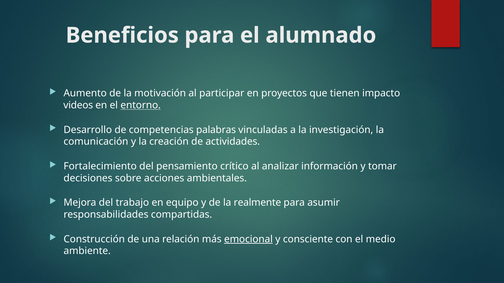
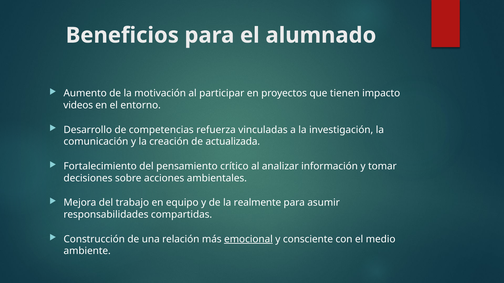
entorno underline: present -> none (141, 105)
palabras: palabras -> refuerza (216, 130)
actividades: actividades -> actualizada (233, 142)
